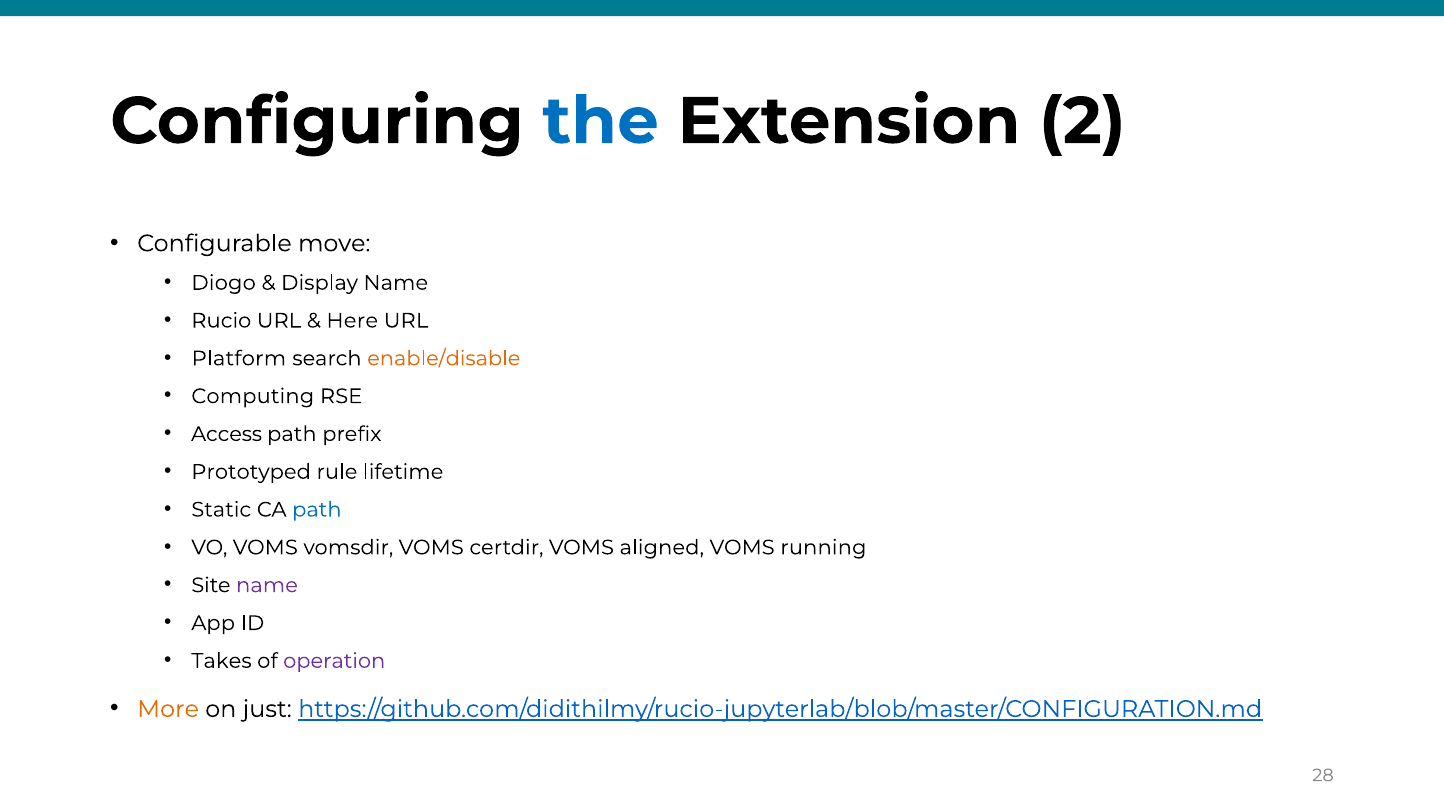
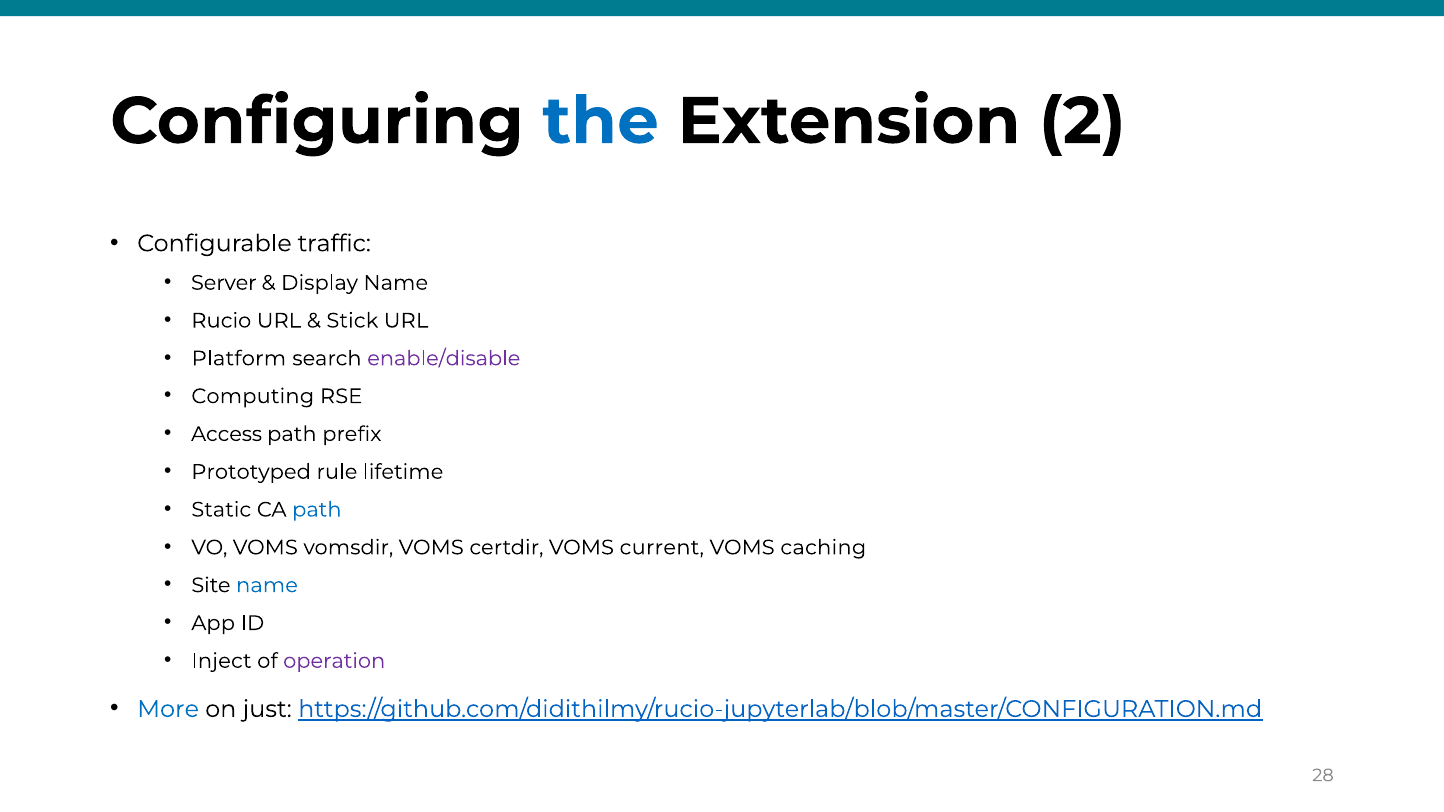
move: move -> traffic (334, 243)
Diogo: Diogo -> Server (224, 283)
Here: Here -> Stick (352, 321)
enable/disable colour: orange -> purple (444, 359)
aligned: aligned -> current (662, 548)
running: running -> caching (823, 548)
name colour: purple -> blue (267, 585)
Takes: Takes -> Inject (221, 661)
More colour: orange -> blue (168, 709)
